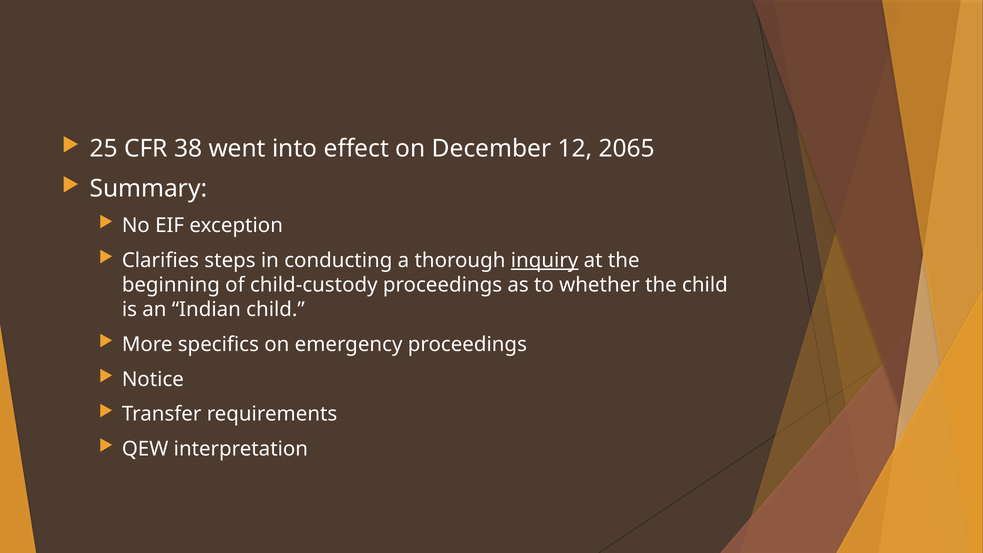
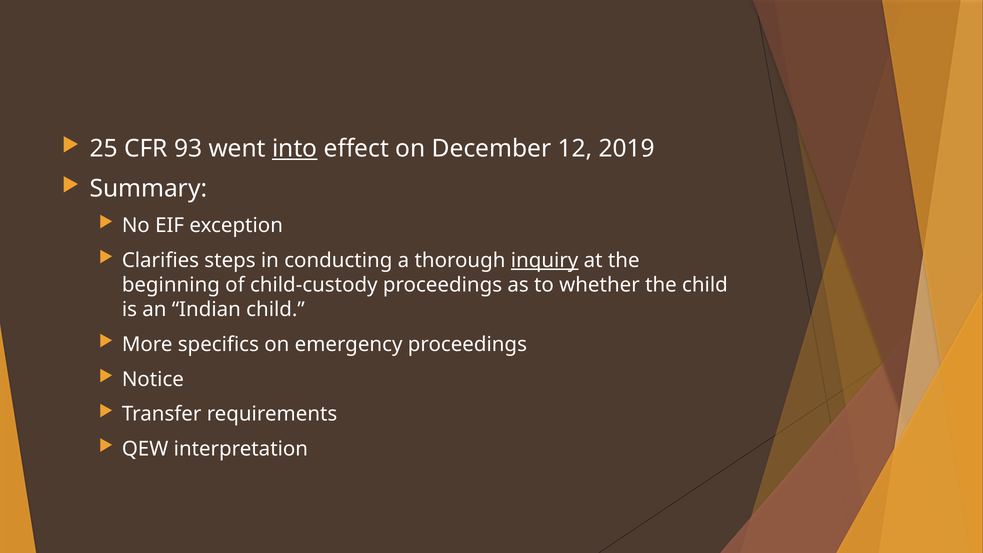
38: 38 -> 93 (188, 149)
into underline: none -> present (295, 149)
2065: 2065 -> 2019 (627, 149)
